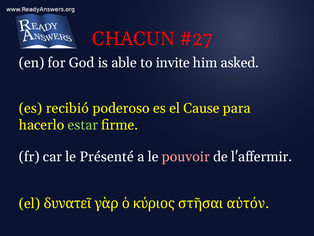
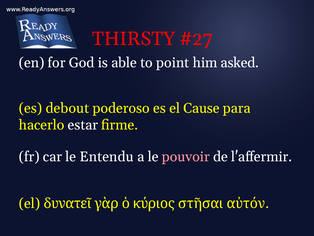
CHACUN: CHACUN -> THIRSTY (134, 39)
invite: invite -> point (173, 63)
recibió: recibió -> debout (67, 108)
estar colour: light green -> white (83, 125)
Présenté: Présenté -> Entendu (107, 156)
